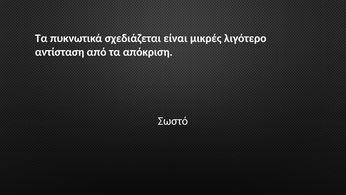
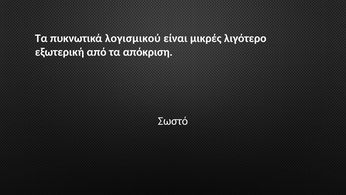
σχεδιάζεται: σχεδιάζεται -> λογισμικού (133, 38)
αντίσταση: αντίσταση -> εξωτερική (60, 52)
